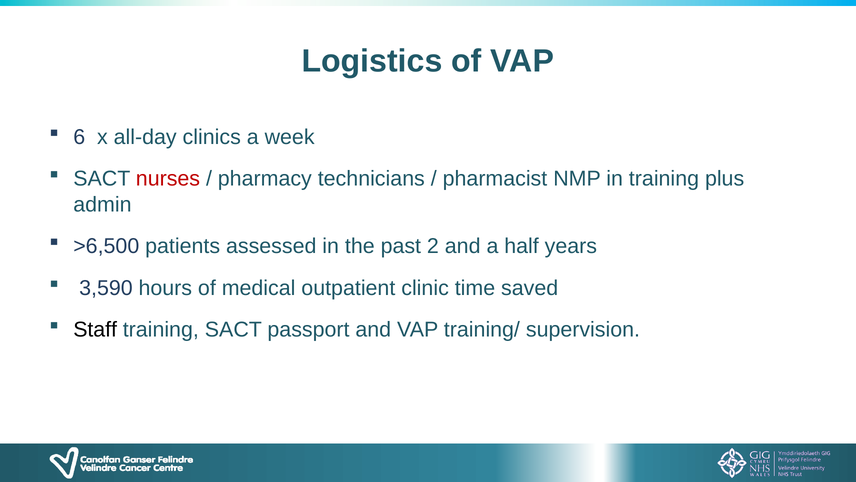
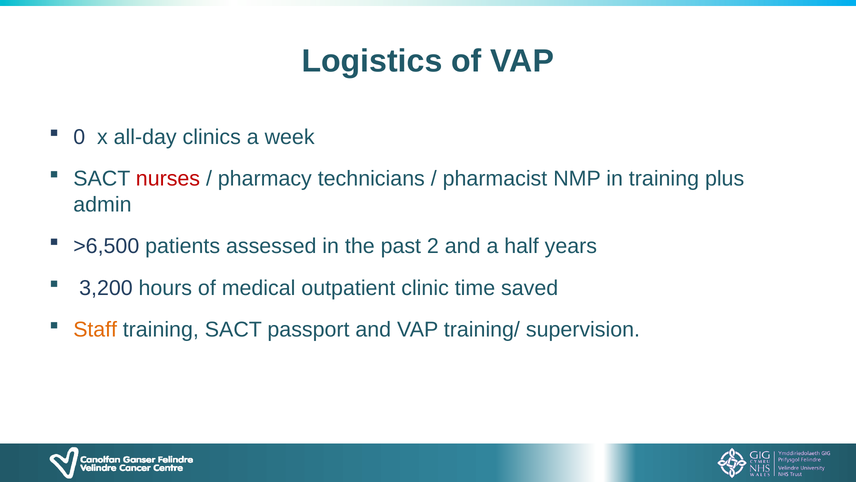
6: 6 -> 0 (79, 137)
3,590: 3,590 -> 3,200 (106, 288)
Staff colour: black -> orange (95, 330)
